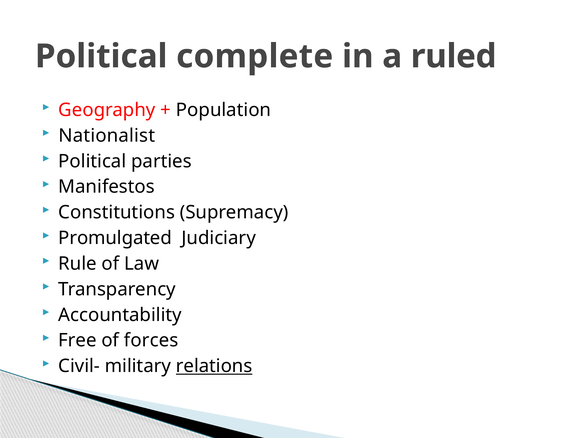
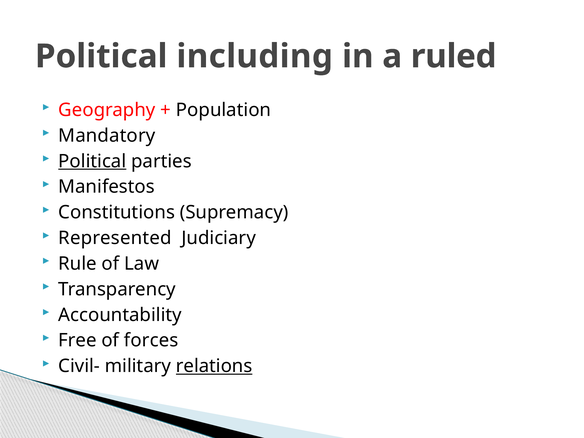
complete: complete -> including (255, 56)
Nationalist: Nationalist -> Mandatory (107, 136)
Political underline: none -> present (92, 161)
Promulgated: Promulgated -> Represented (115, 238)
